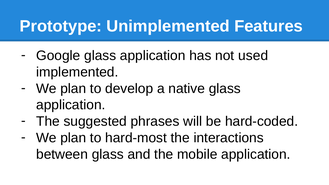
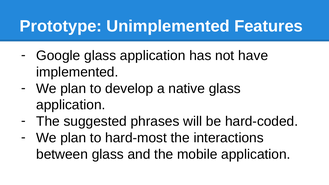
used: used -> have (253, 56)
